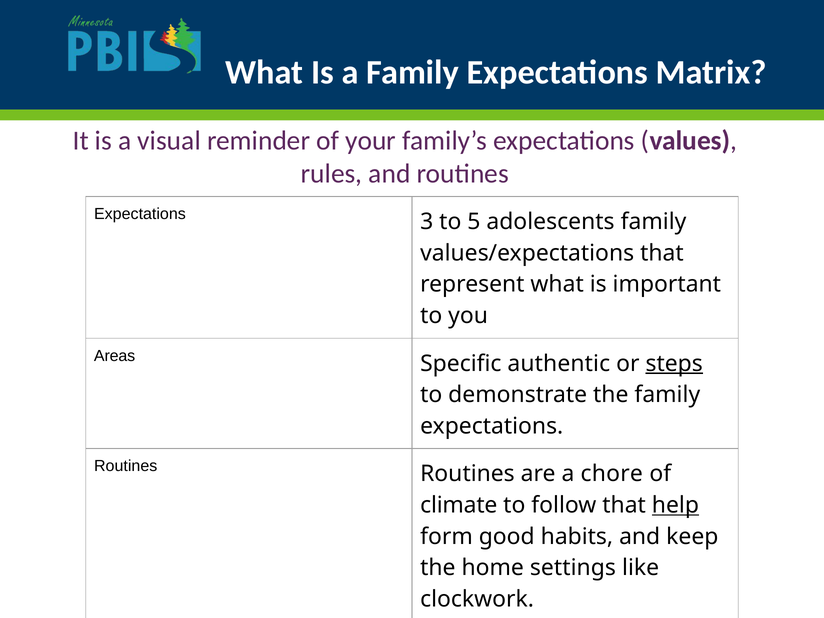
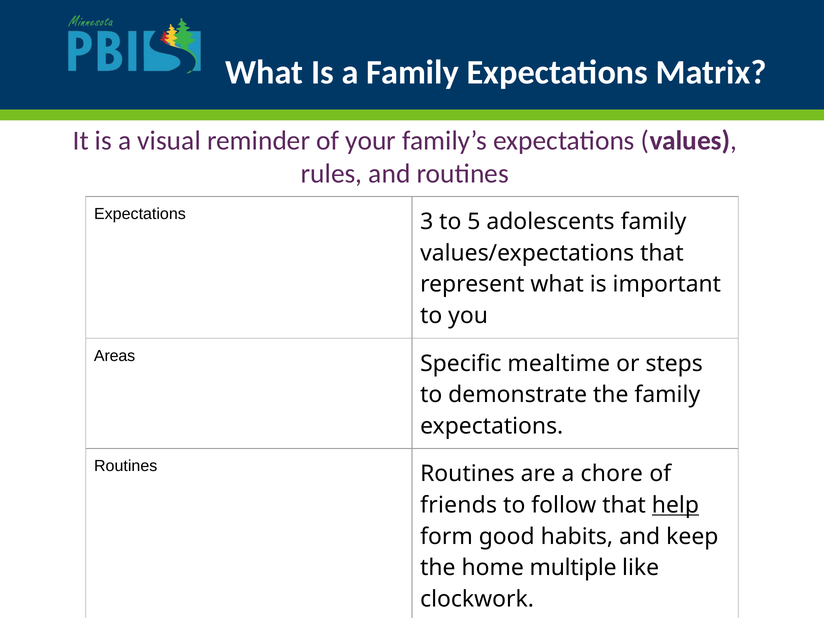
authentic: authentic -> mealtime (559, 363)
steps underline: present -> none (674, 363)
climate: climate -> friends (459, 505)
settings: settings -> multiple (573, 568)
